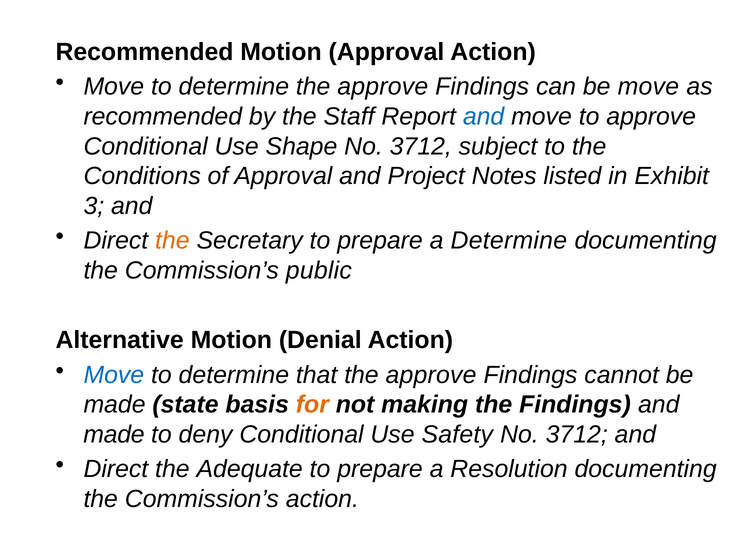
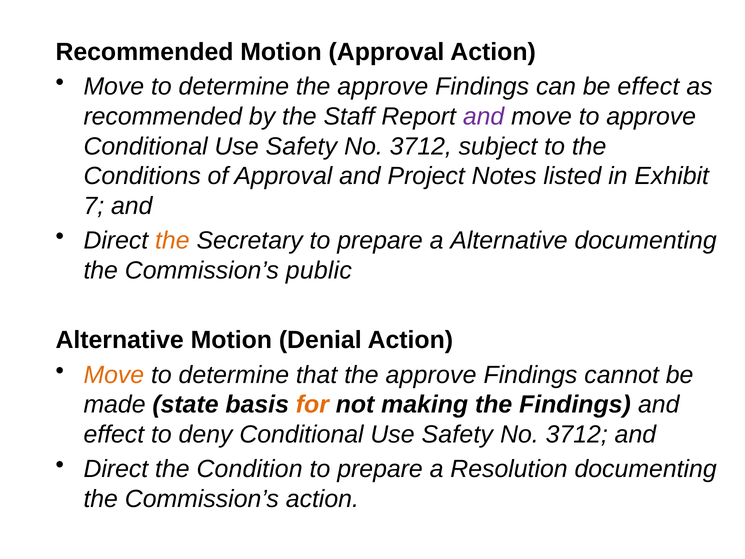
be move: move -> effect (648, 87)
and colour: blue -> purple (484, 116)
Shape: Shape -> Safety (301, 146)
3: 3 -> 7 (94, 206)
a Determine: Determine -> Alternative (509, 241)
Move colour: blue -> orange (114, 375)
made: made -> effect (114, 434)
Adequate: Adequate -> Condition (250, 469)
